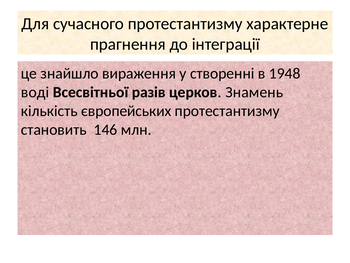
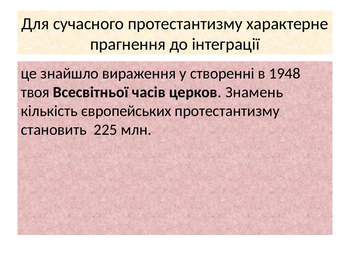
воді: воді -> твоя (35, 92)
разів: разів -> часів (149, 92)
146: 146 -> 225 (106, 129)
